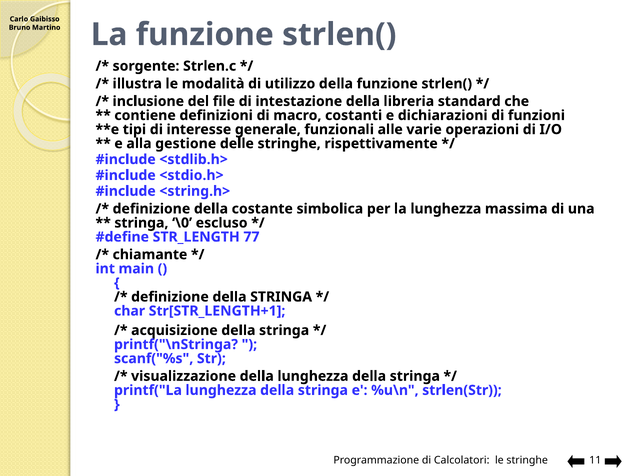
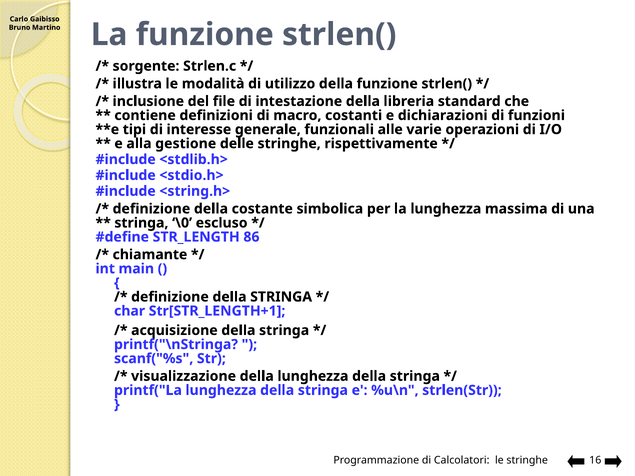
77: 77 -> 86 (251, 237)
11: 11 -> 16 (595, 460)
